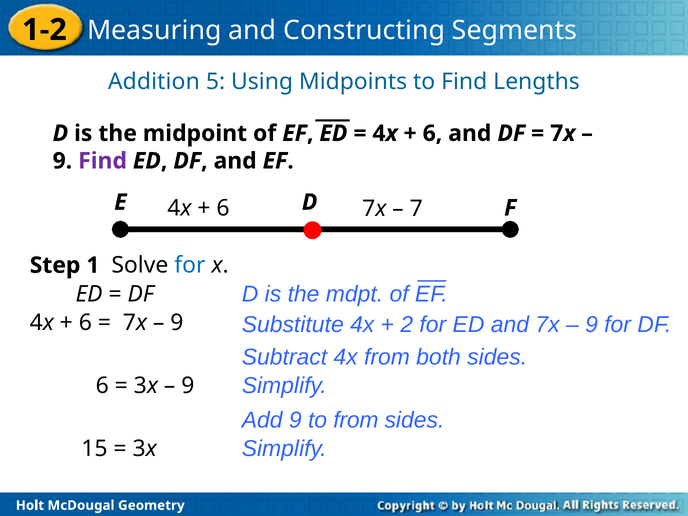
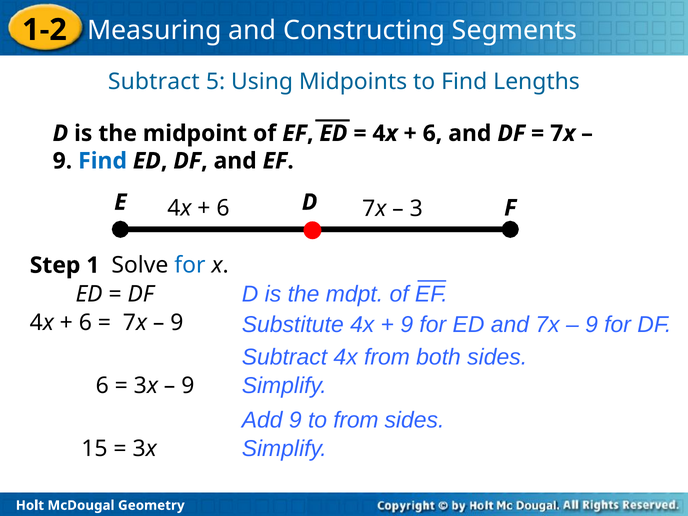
Addition: Addition -> Subtract (154, 82)
Find colour: purple -> blue (103, 161)
7: 7 -> 3 (416, 209)
2: 2 -> 9 (407, 325)
